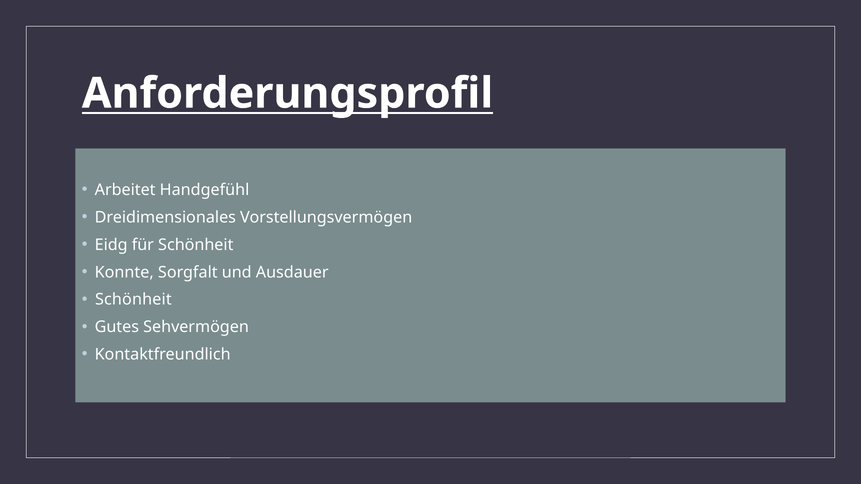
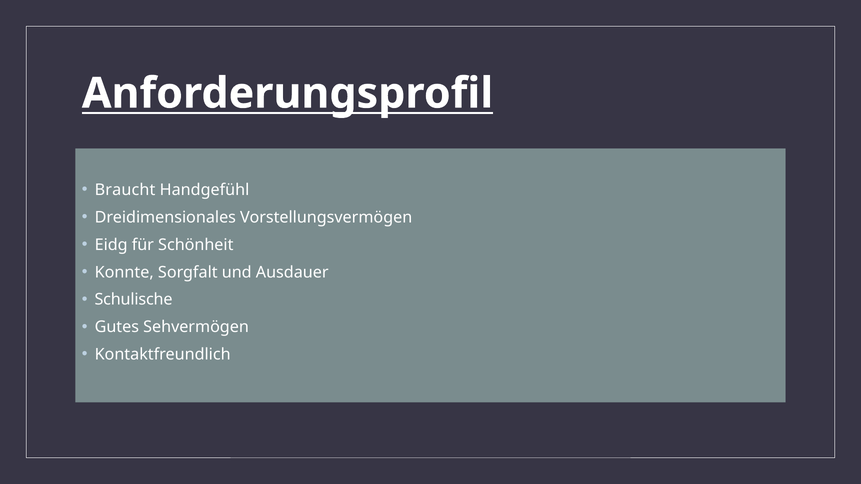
Arbeitet: Arbeitet -> Braucht (125, 190)
Schönheit: Schönheit -> Schulische (134, 300)
